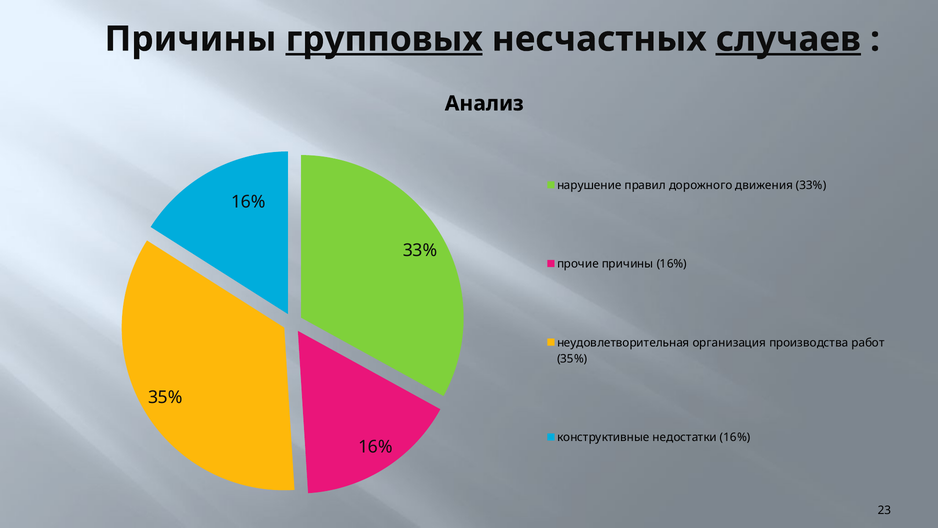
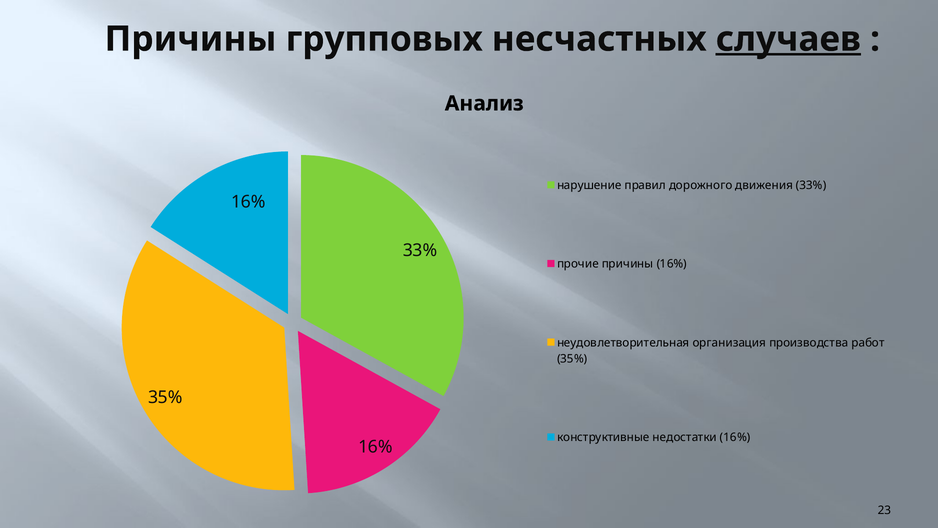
групповых underline: present -> none (384, 39)
